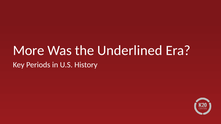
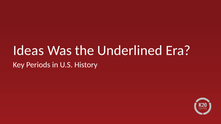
More: More -> Ideas (28, 51)
